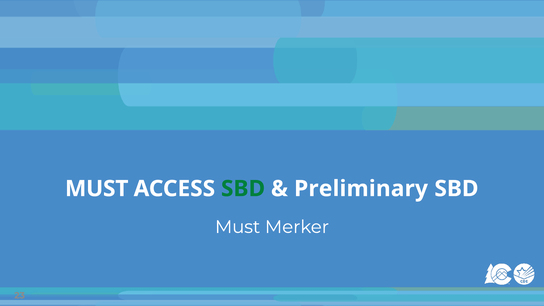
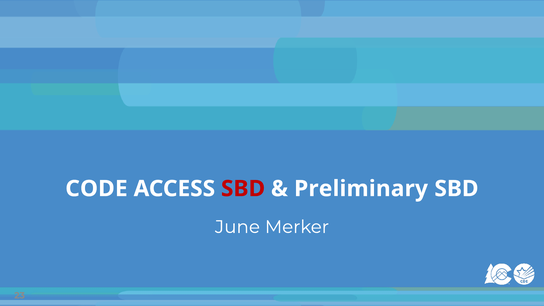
MUST: MUST -> CODE (96, 189)
SBD colour: green -> red (243, 189)
Must: Must -> June (237, 227)
